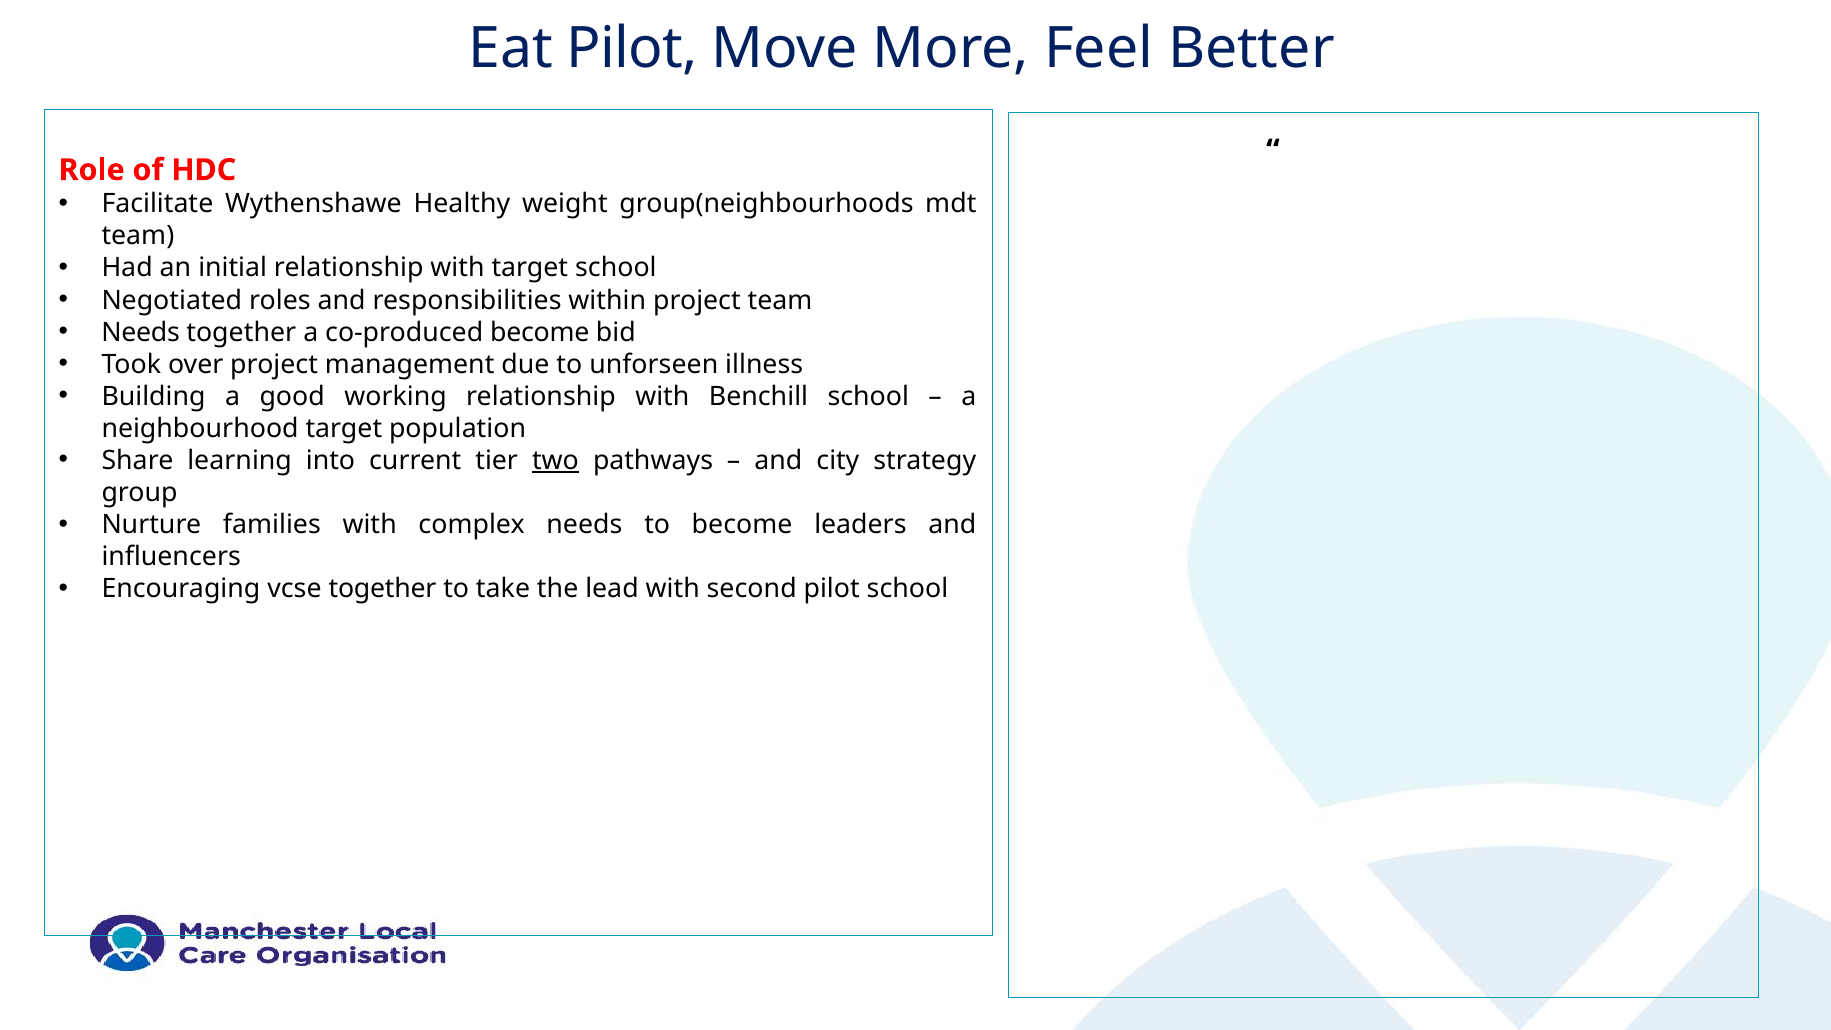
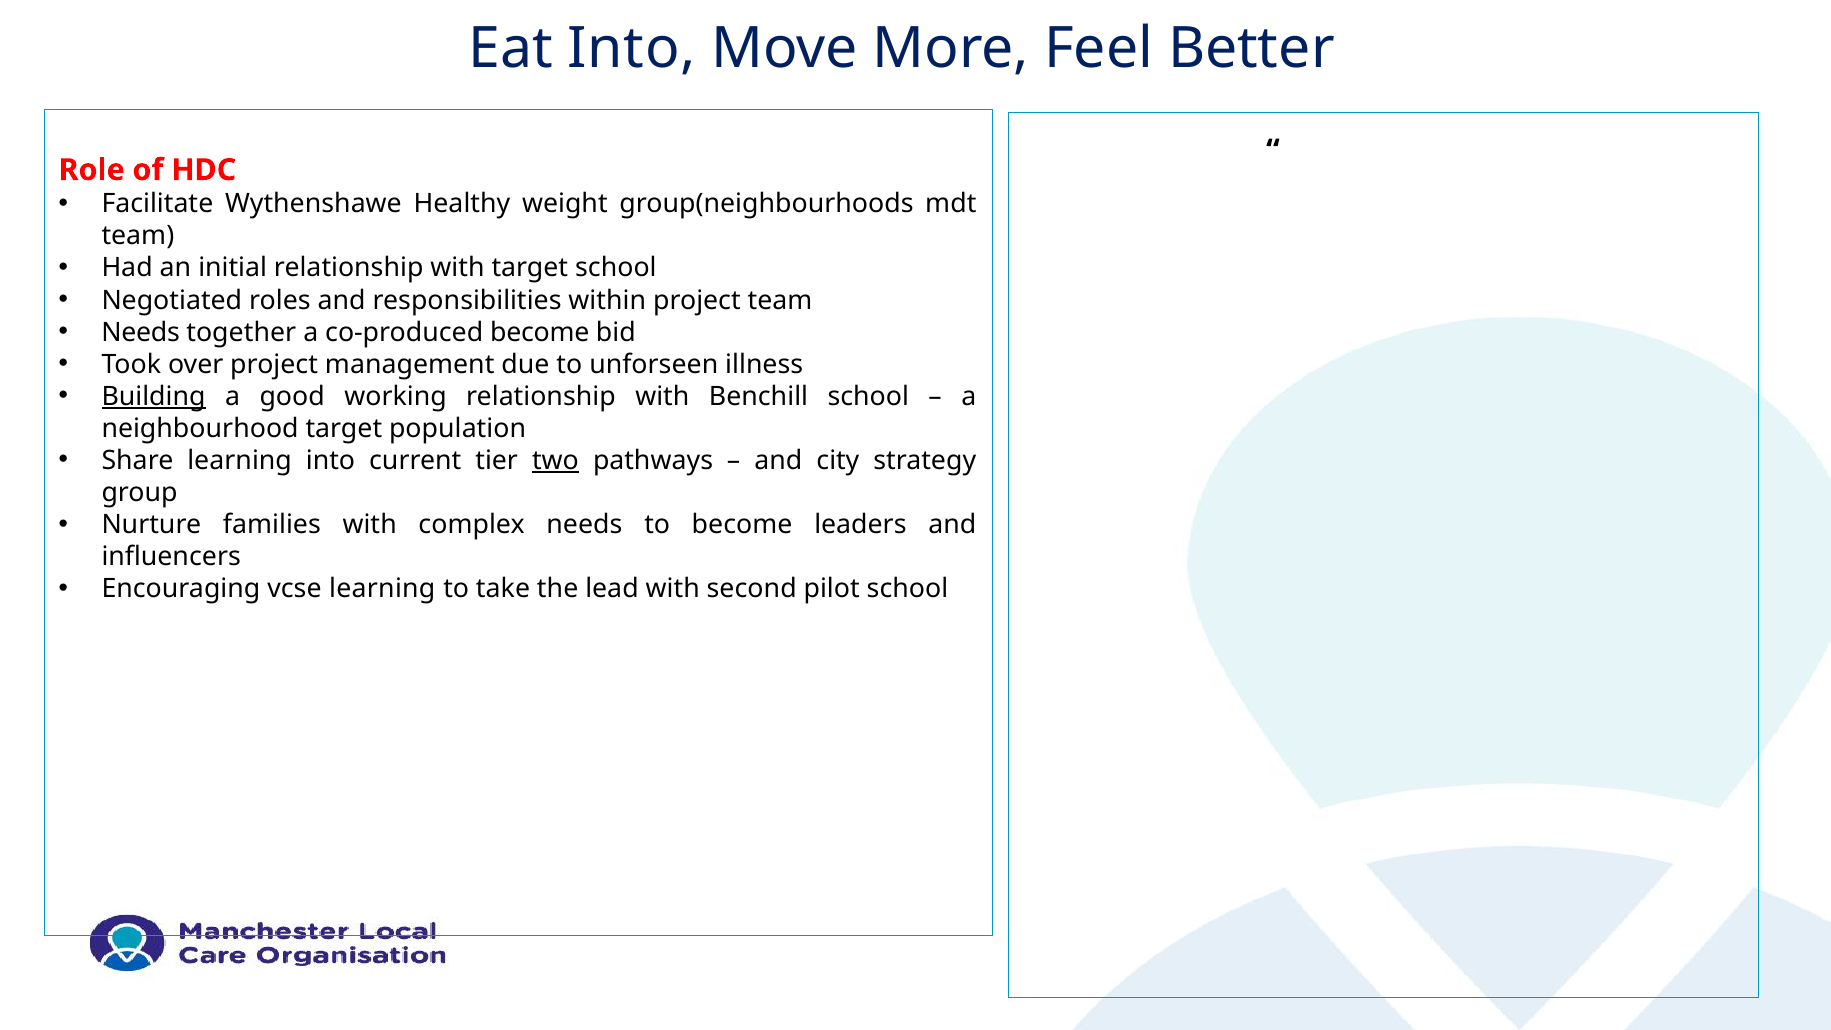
Eat Pilot: Pilot -> Into (632, 49)
Building underline: none -> present (154, 396)
vcse together: together -> learning (382, 589)
